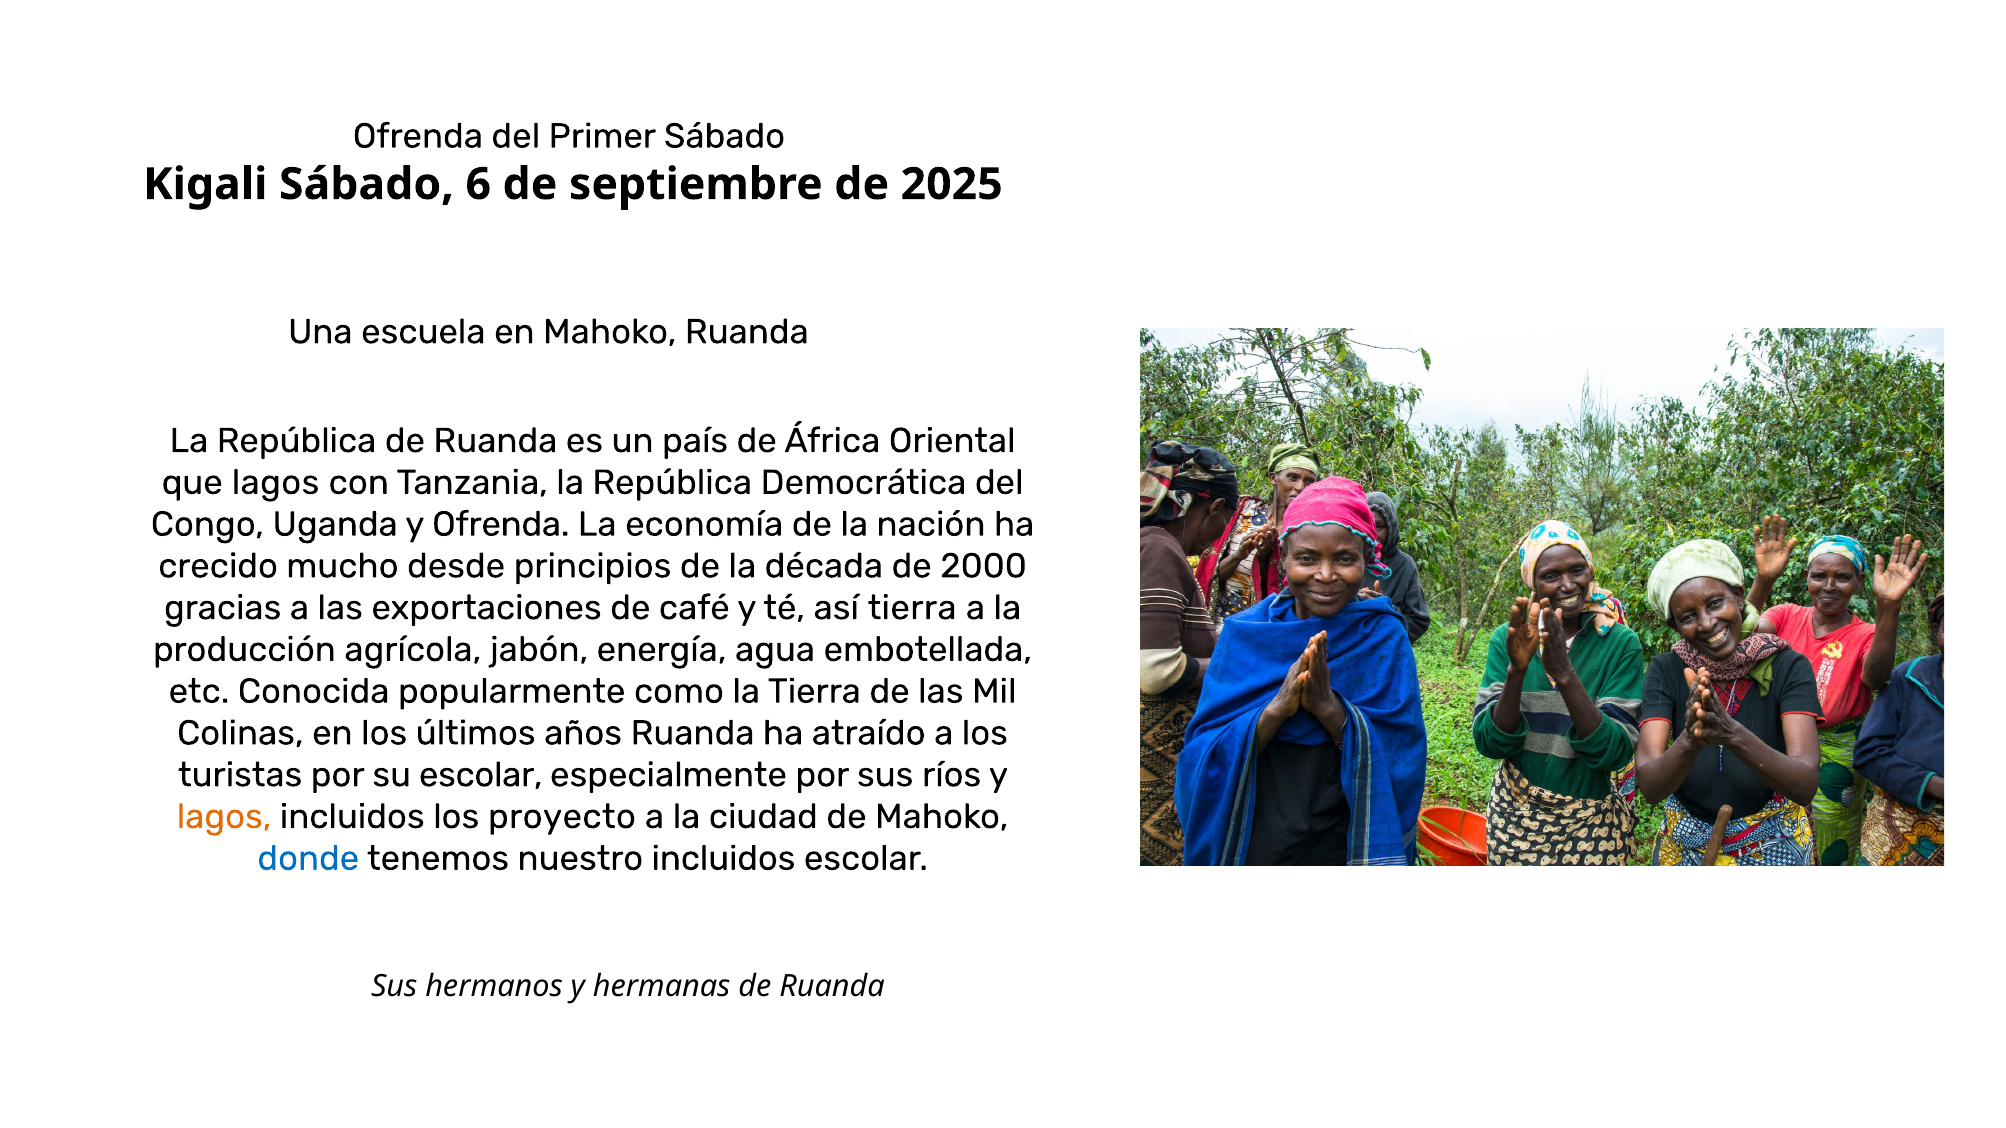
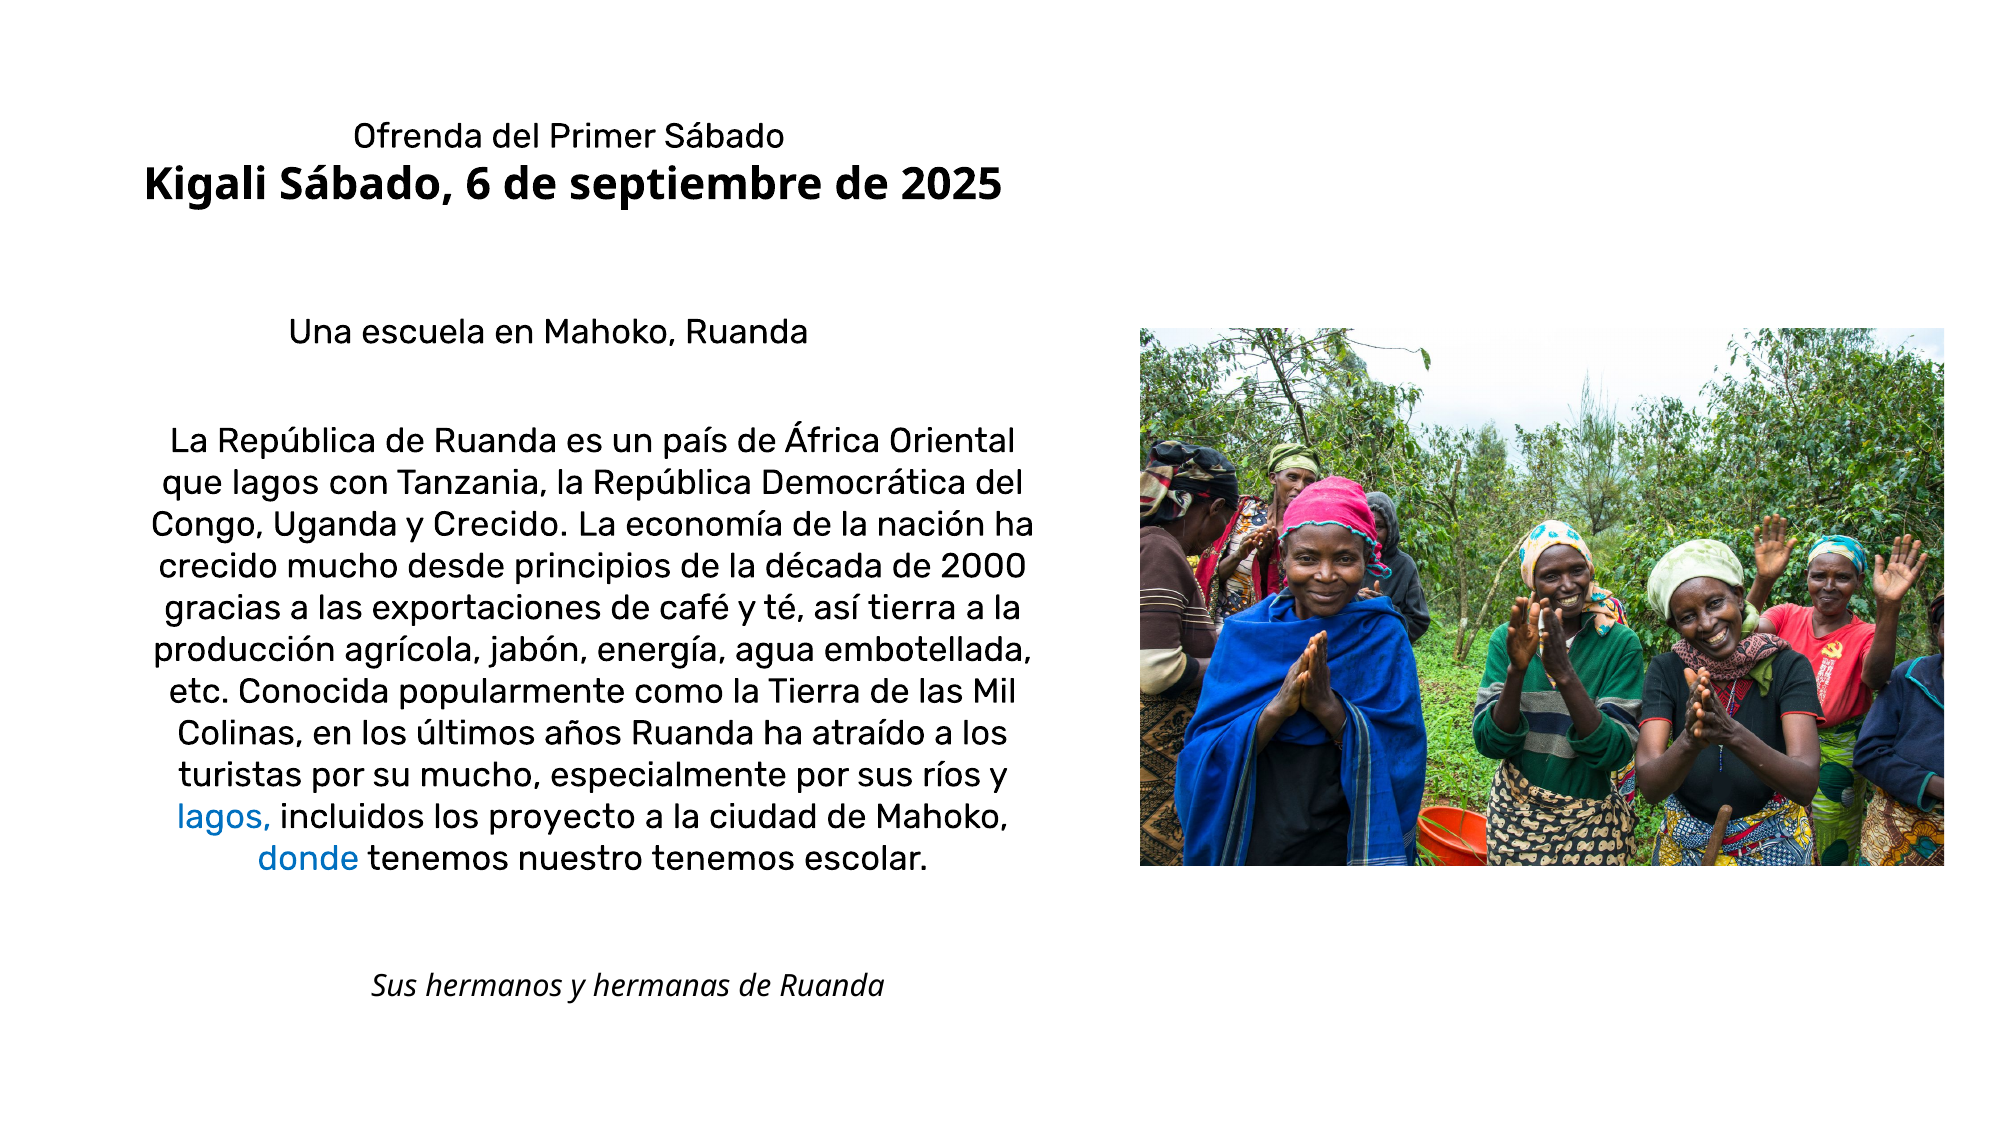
y Ofrenda: Ofrenda -> Crecido (501, 524)
su escolar: escolar -> mucho (480, 775)
lagos colour: orange -> blue (224, 817)
nuestro incluidos: incluidos -> tenemos (723, 859)
